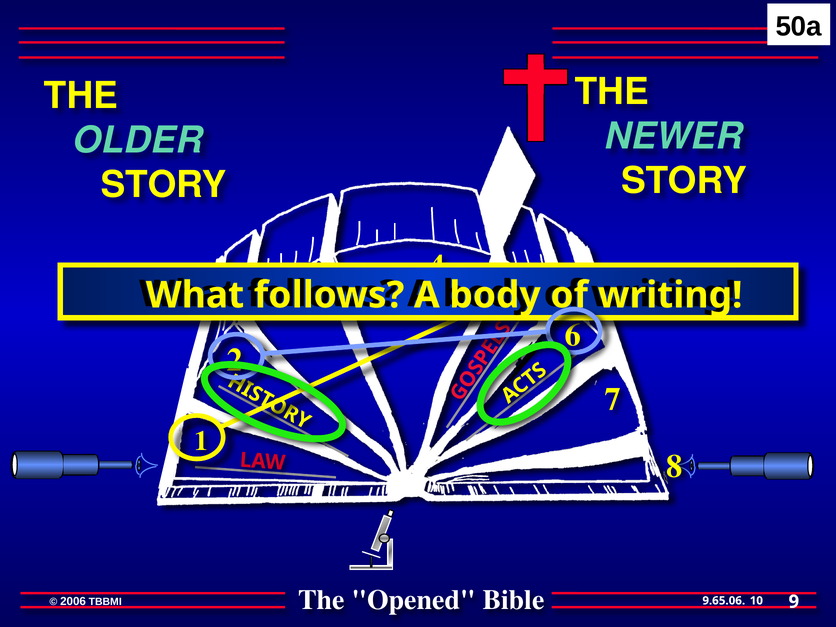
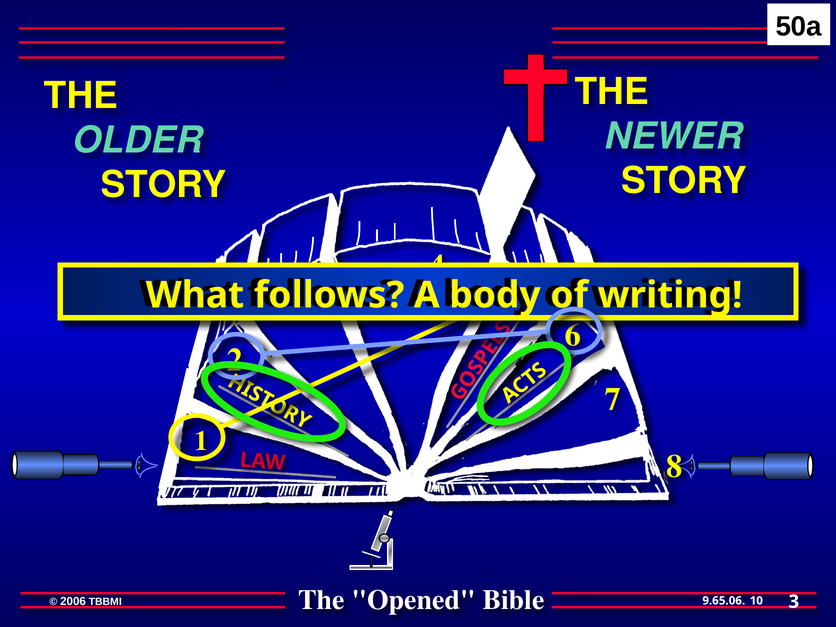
10 9: 9 -> 3 (794, 602)
